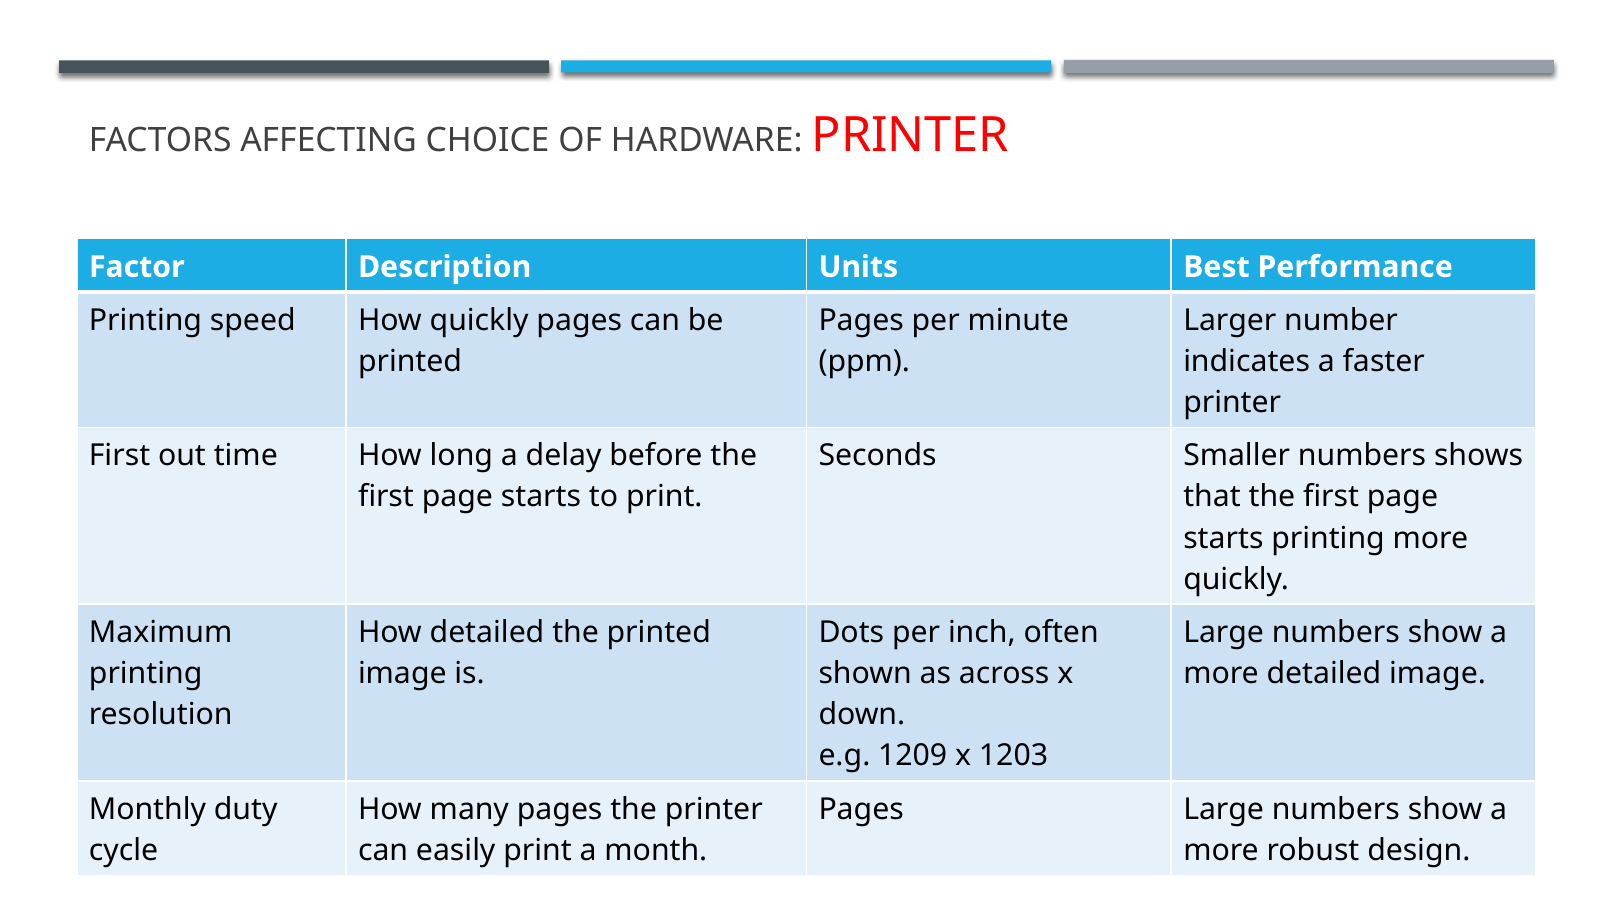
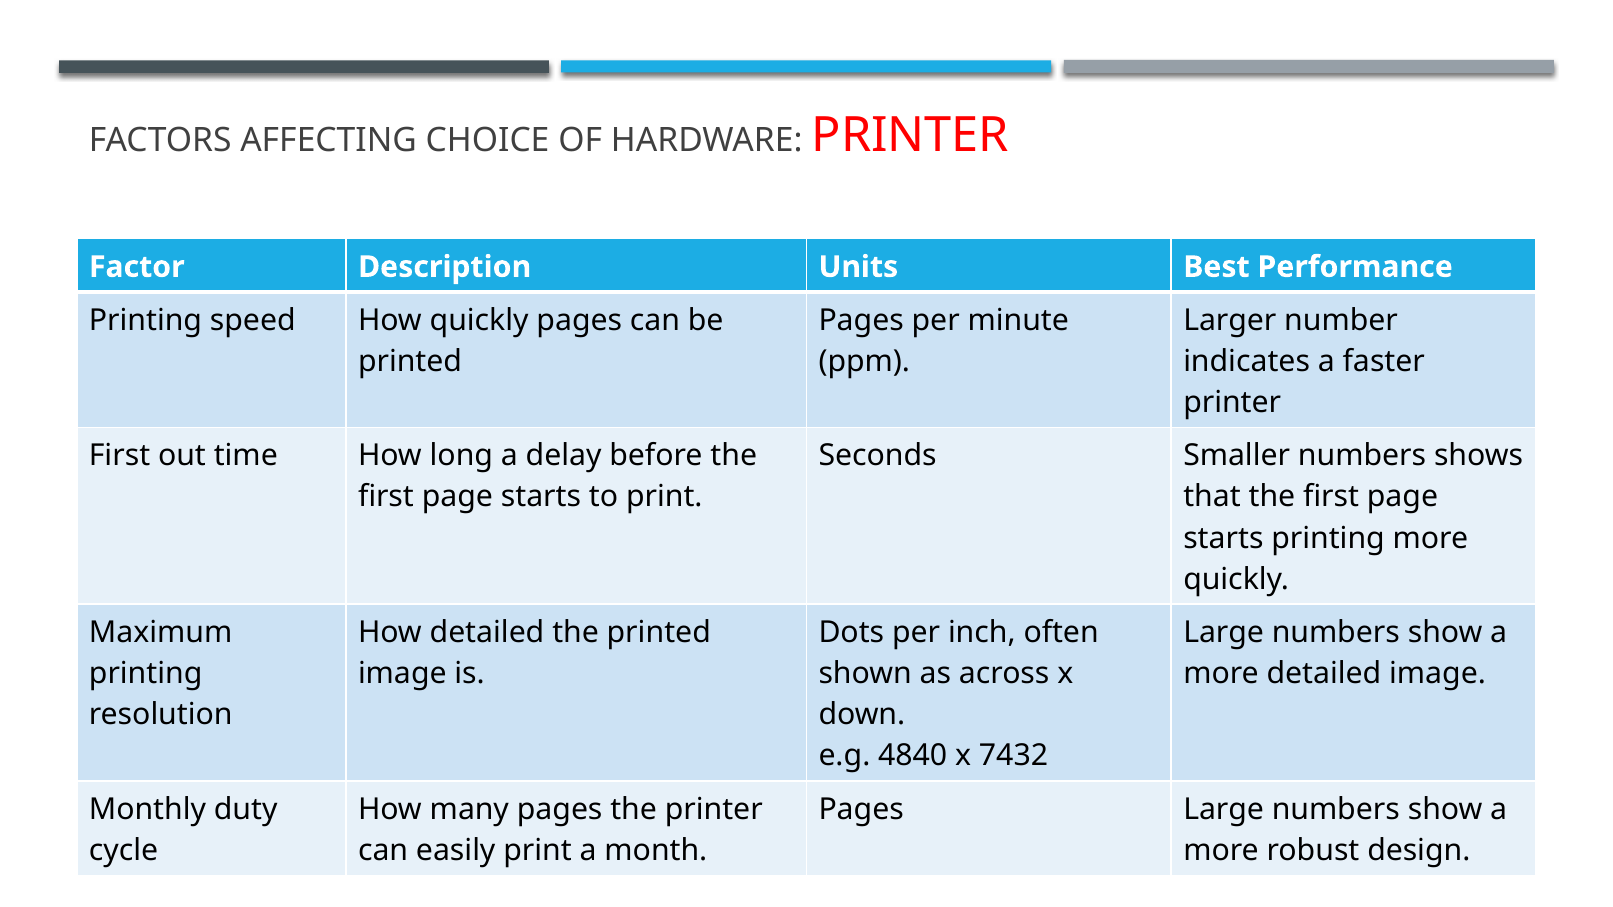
1209: 1209 -> 4840 (913, 756)
1203: 1203 -> 7432 (1014, 756)
